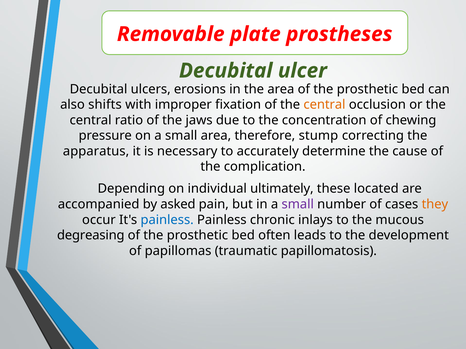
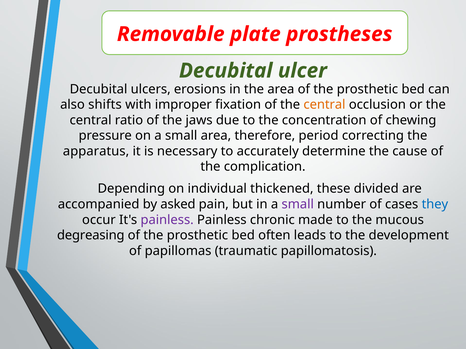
stump: stump -> period (319, 136)
ultimately: ultimately -> thickened (282, 189)
located: located -> divided (376, 189)
they colour: orange -> blue (435, 205)
painless colour: blue -> purple (167, 220)
inlays: inlays -> made (315, 220)
